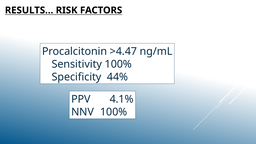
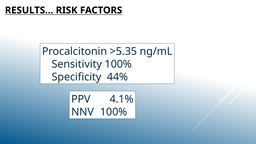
>4.47: >4.47 -> >5.35 (123, 51)
